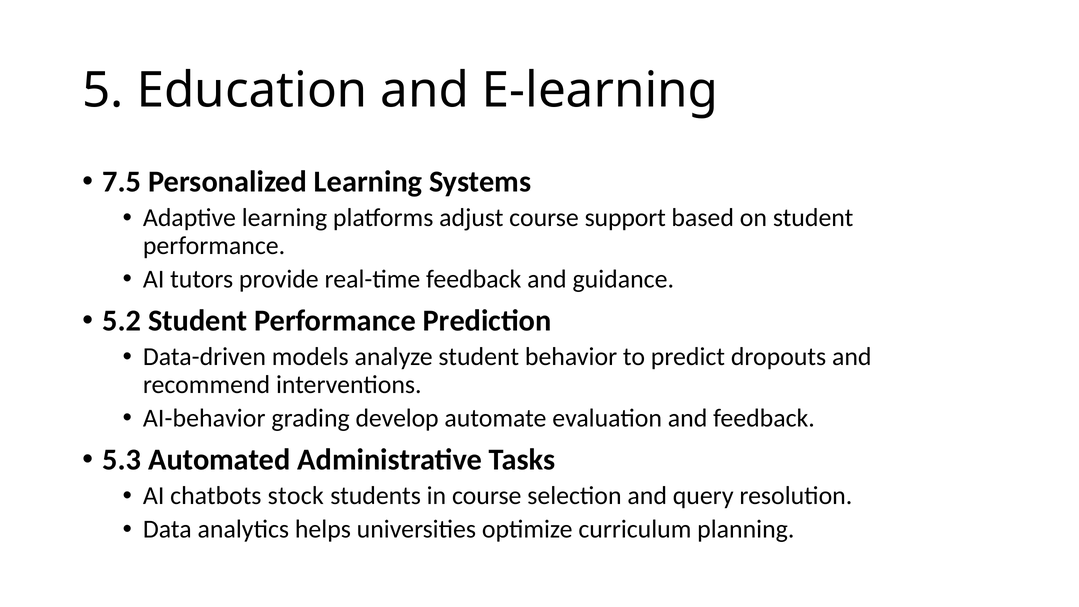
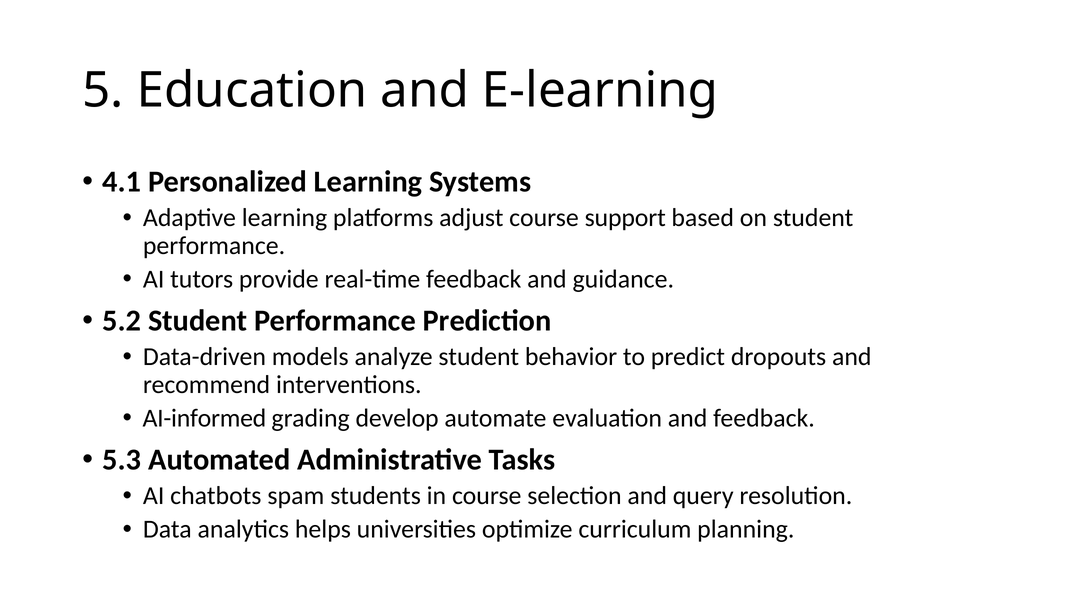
7.5: 7.5 -> 4.1 (122, 182)
AI-behavior: AI-behavior -> AI-informed (204, 418)
stock: stock -> spam (296, 496)
